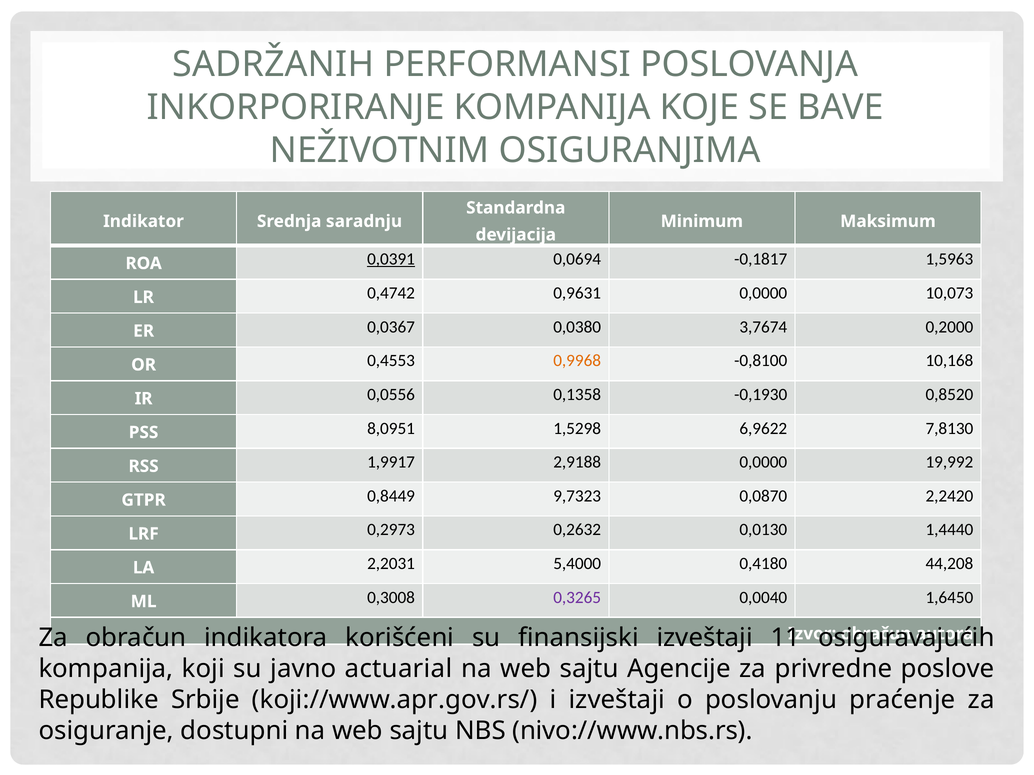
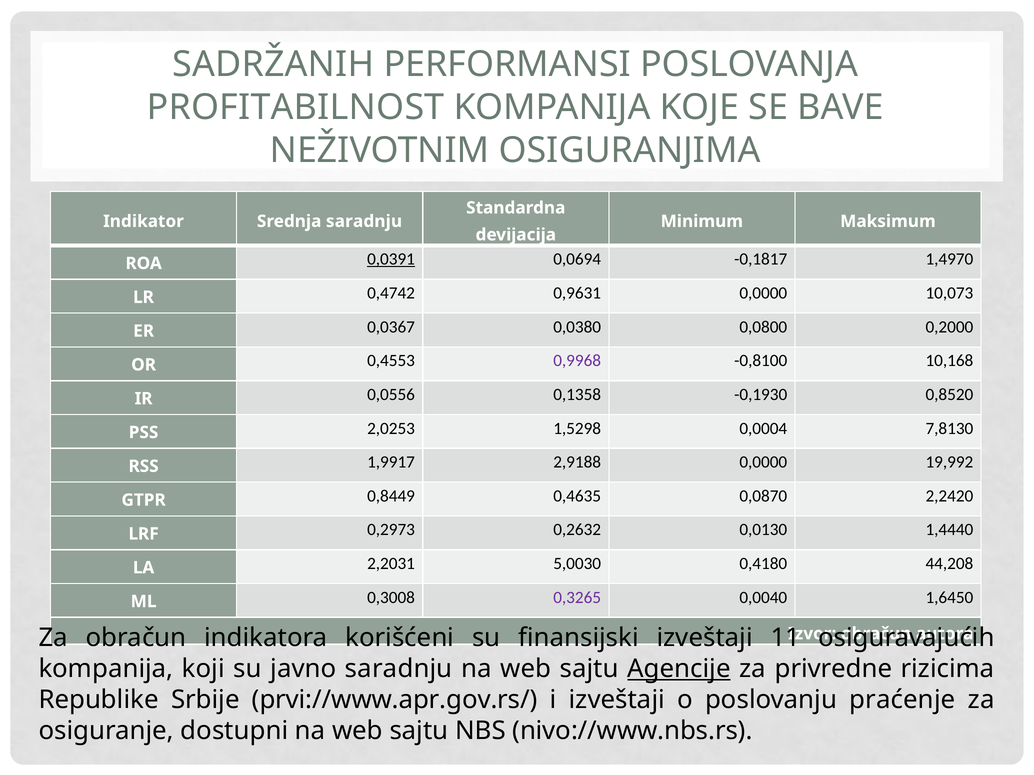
INKORPORIRANJE: INKORPORIRANJE -> PROFITABILNOST (296, 107)
1,5963: 1,5963 -> 1,4970 (949, 259)
3,7674: 3,7674 -> 0,0800 (763, 327)
0,9968 colour: orange -> purple (577, 361)
8,0951: 8,0951 -> 2,0253 (391, 429)
6,9622: 6,9622 -> 0,0004 (763, 429)
9,7323: 9,7323 -> 0,4635 (577, 496)
5,4000: 5,4000 -> 5,0030 (577, 564)
javno actuarial: actuarial -> saradnju (399, 669)
Agencije underline: none -> present (679, 669)
poslove: poslove -> rizicima (948, 669)
koji://www.apr.gov.rs/: koji://www.apr.gov.rs/ -> prvi://www.apr.gov.rs/ (395, 700)
